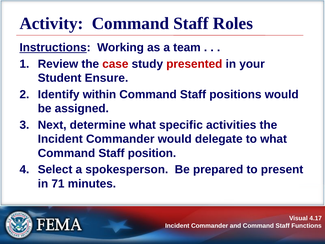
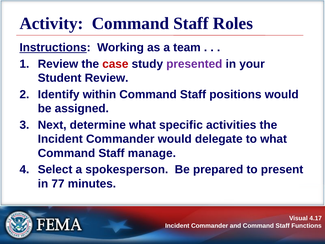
presented colour: red -> purple (194, 64)
Student Ensure: Ensure -> Review (107, 78)
position: position -> manage (152, 153)
71: 71 -> 77 (58, 184)
